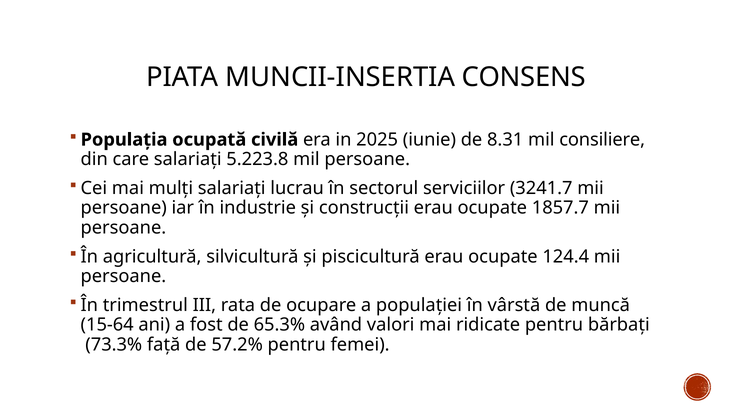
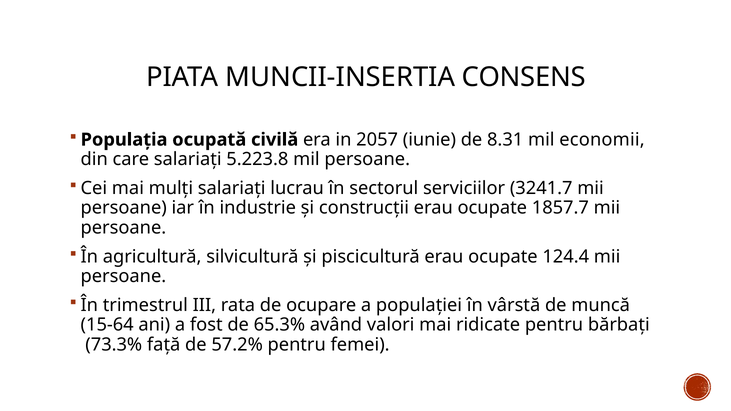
2025: 2025 -> 2057 (377, 140)
consiliere: consiliere -> economii (602, 140)
